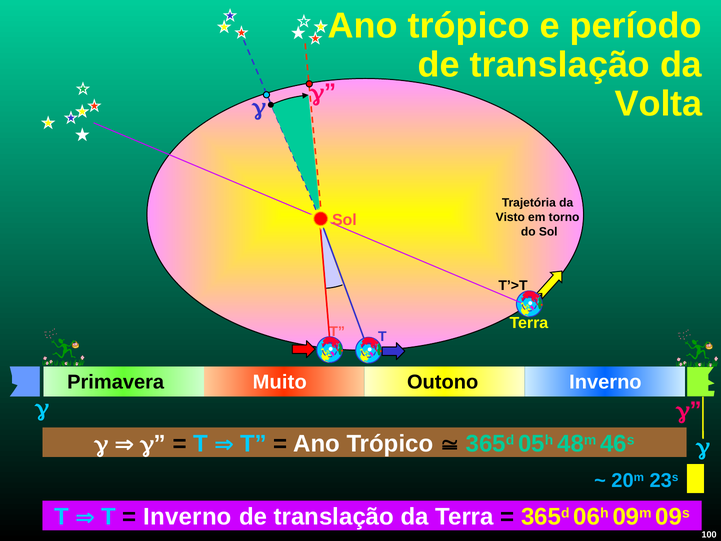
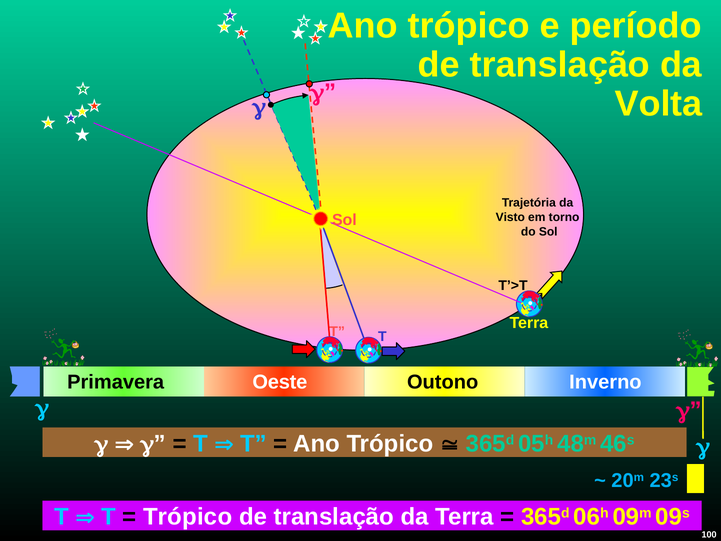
Muito: Muito -> Oeste (280, 382)
Inverno: Inverno -> Trópico (188, 517)
